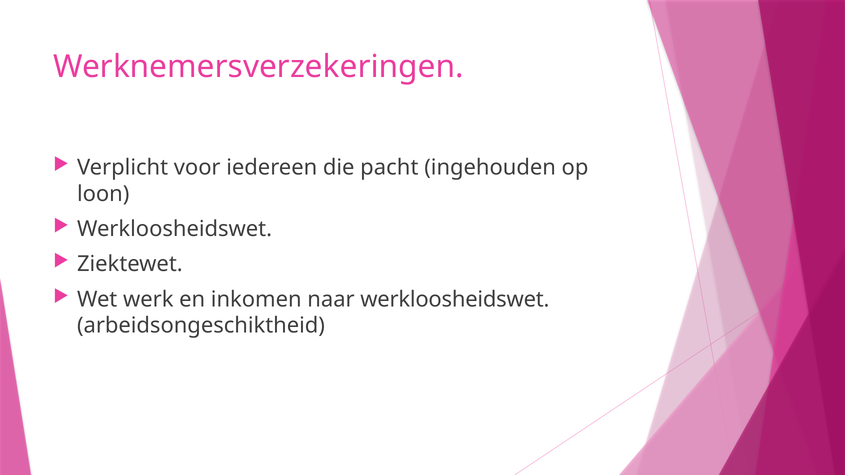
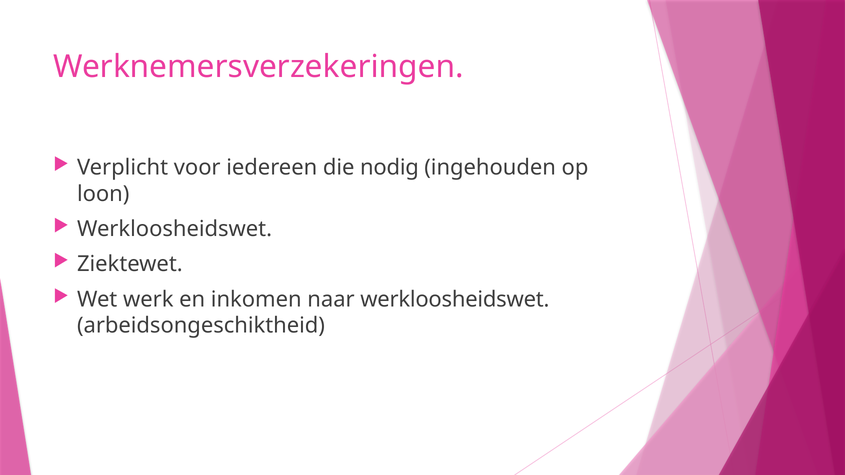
pacht: pacht -> nodig (389, 168)
